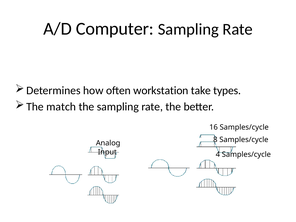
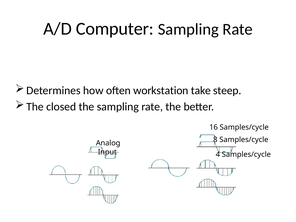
types: types -> steep (227, 91)
match: match -> closed (61, 107)
